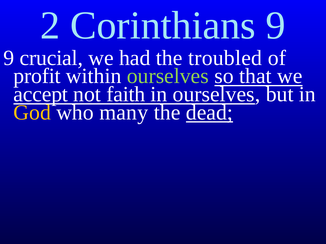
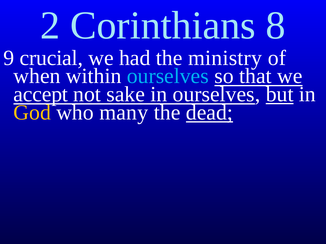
Corinthians 9: 9 -> 8 (276, 25)
troubled: troubled -> ministry (225, 58)
profit: profit -> when (37, 76)
ourselves colour: light green -> light blue (168, 76)
faith: faith -> sake (126, 94)
but underline: none -> present (280, 94)
